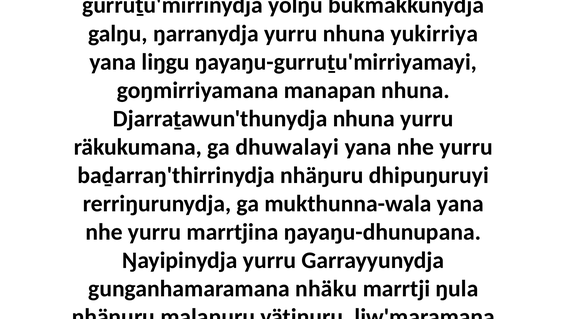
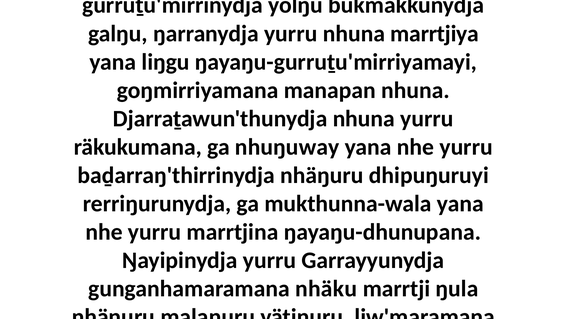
yukirriya: yukirriya -> marrtjiya (435, 34)
dhuwalayi: dhuwalayi -> nhuŋuway (287, 147)
